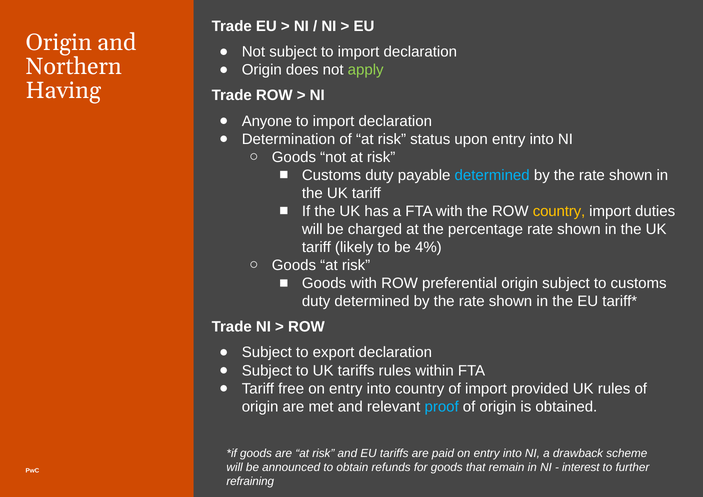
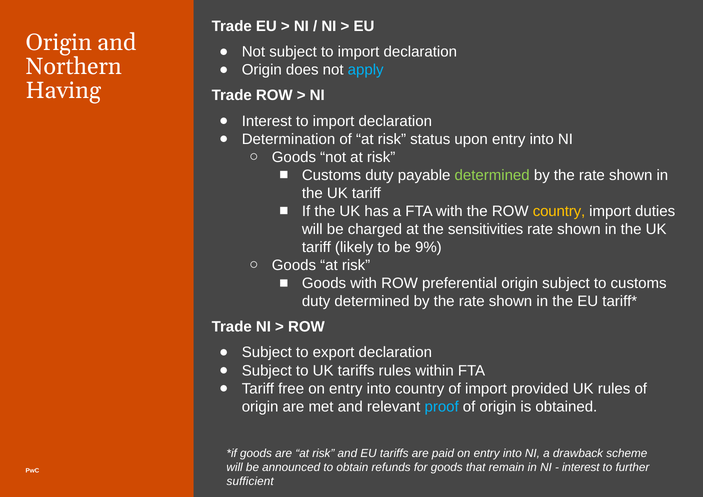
apply colour: light green -> light blue (366, 70)
Anyone: Anyone -> Interest (267, 121)
determined colour: light blue -> light green (492, 175)
percentage: percentage -> sensitivities (486, 229)
4%: 4% -> 9% (428, 247)
refraining: refraining -> sufficient (250, 481)
